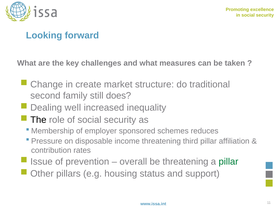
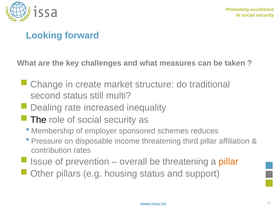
second family: family -> status (75, 96)
does: does -> multi (118, 96)
well: well -> rate (73, 108)
pillar colour: green -> orange (228, 162)
